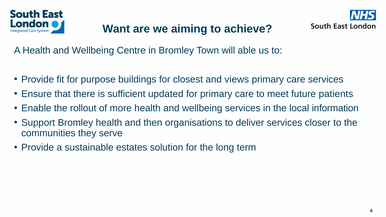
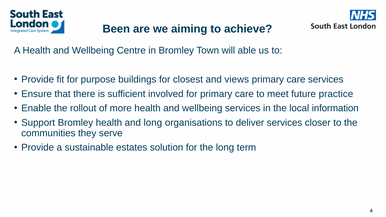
Want: Want -> Been (116, 29)
updated: updated -> involved (166, 94)
patients: patients -> practice (336, 94)
and then: then -> long (153, 123)
